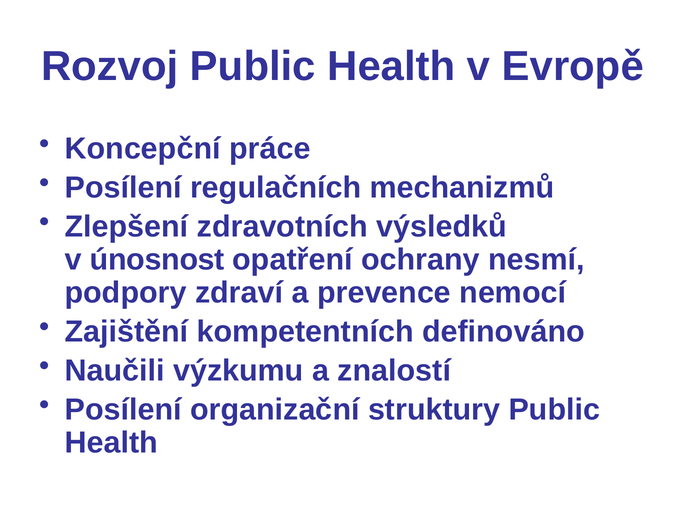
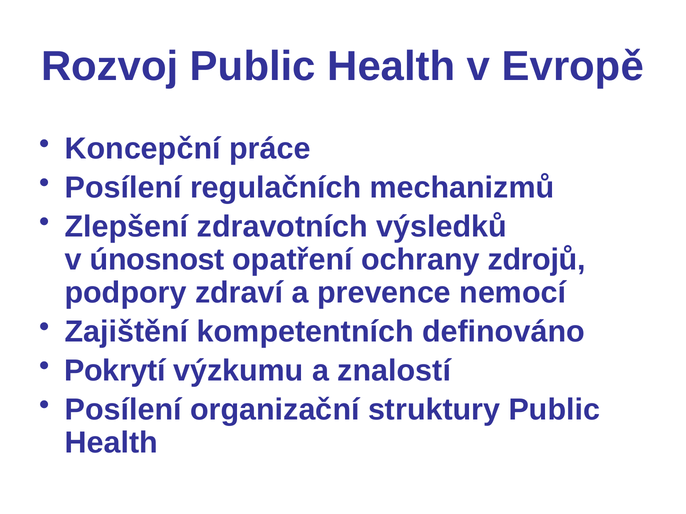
nesmí: nesmí -> zdrojů (537, 260)
Naučili: Naučili -> Pokrytí (115, 371)
